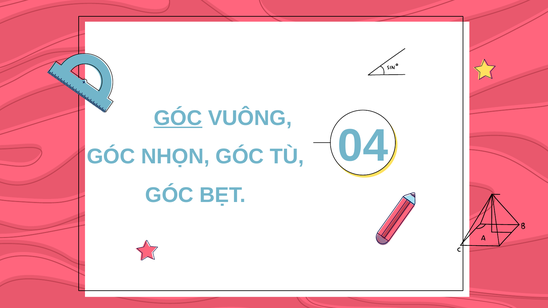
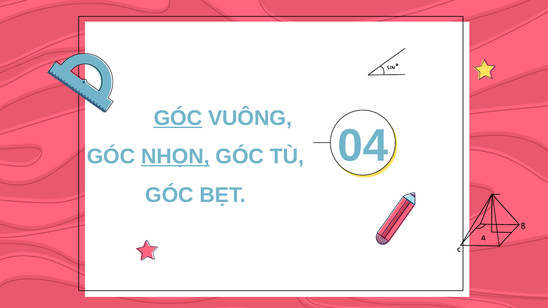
NHỌN underline: none -> present (175, 157)
